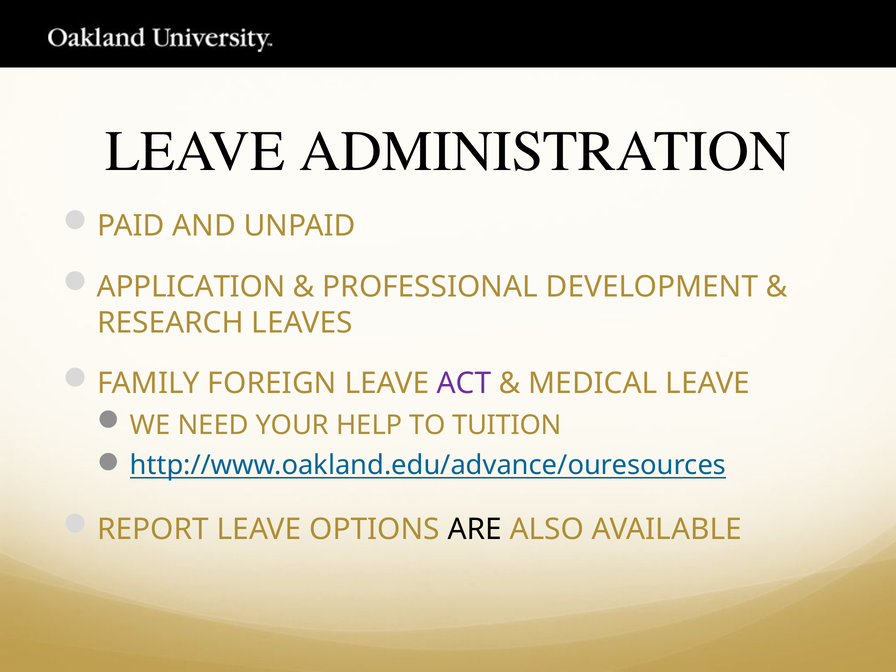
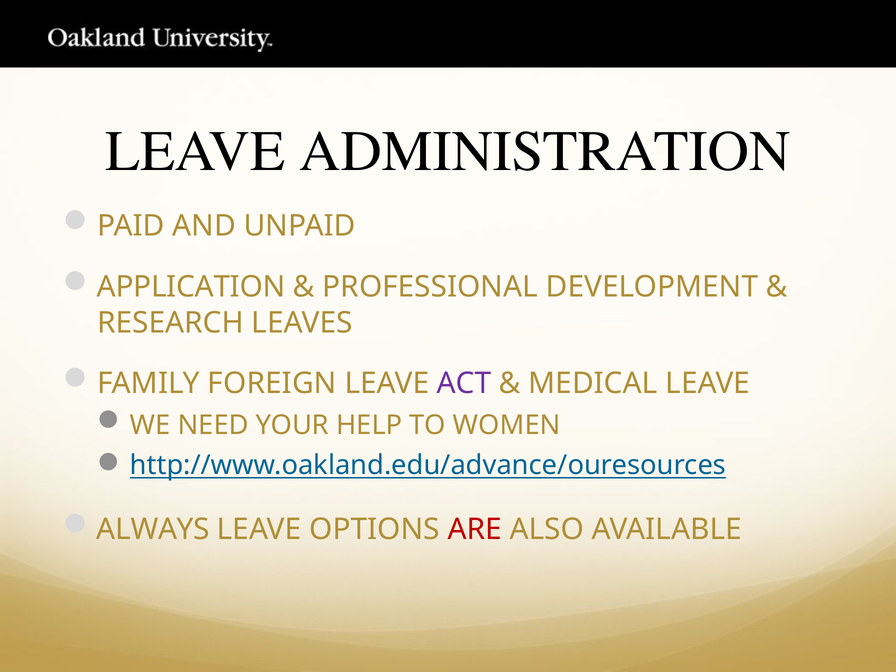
TUITION: TUITION -> WOMEN (507, 425)
REPORT: REPORT -> ALWAYS (153, 529)
ARE colour: black -> red (475, 529)
